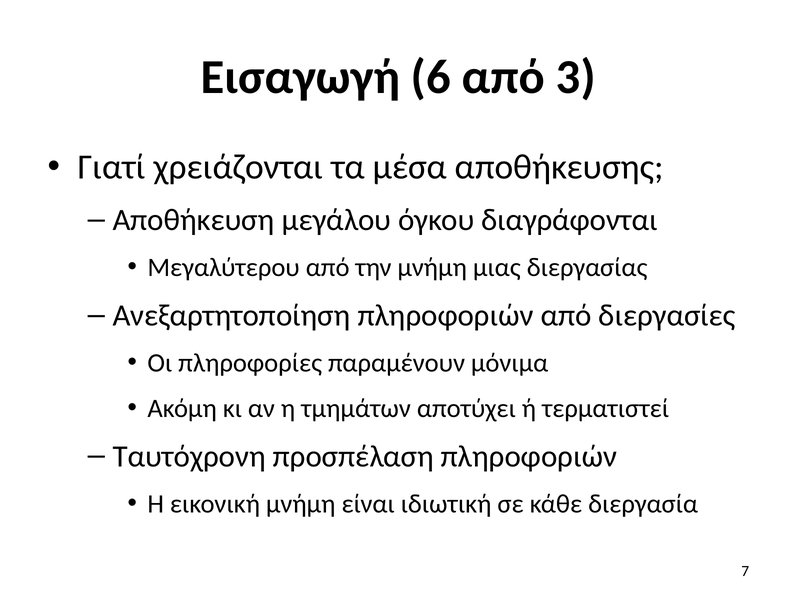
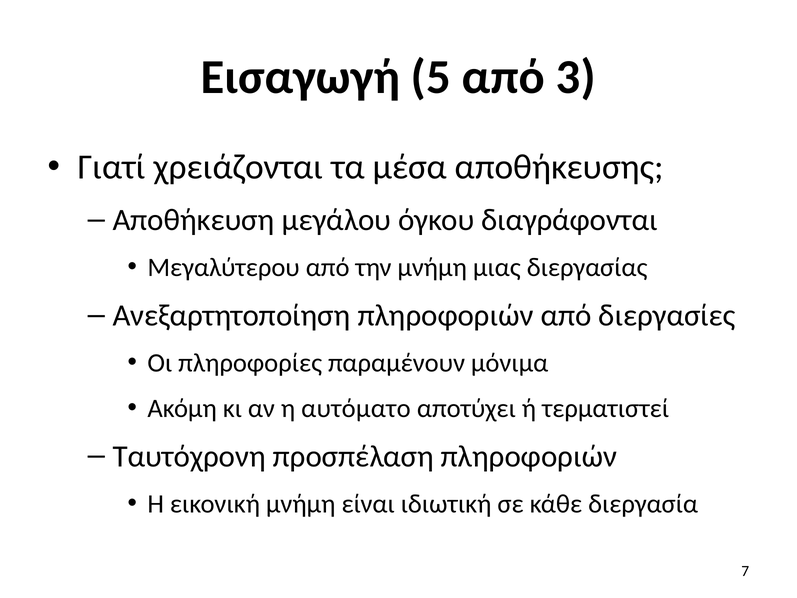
6: 6 -> 5 (431, 77)
τμημάτων: τμημάτων -> αυτόματο (356, 408)
